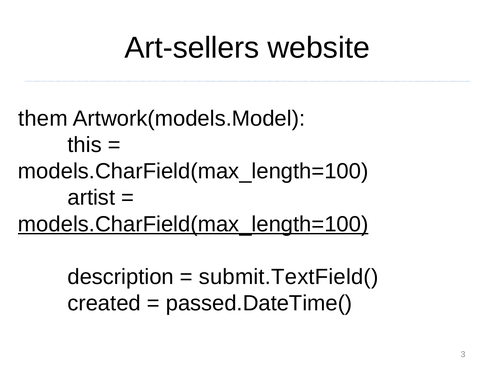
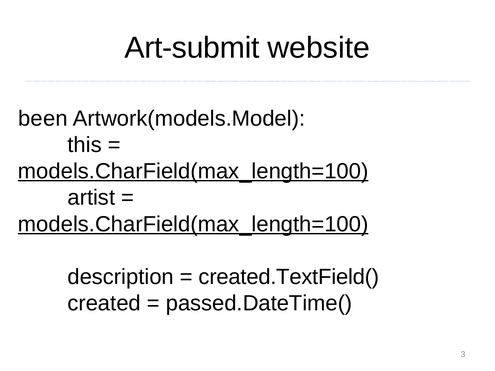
Art-sellers: Art-sellers -> Art-submit (192, 48)
them: them -> been (43, 119)
models.CharField(max_length=100 underline: none -> present (193, 171)
submit.TextField(: submit.TextField( -> created.TextField( (289, 277)
